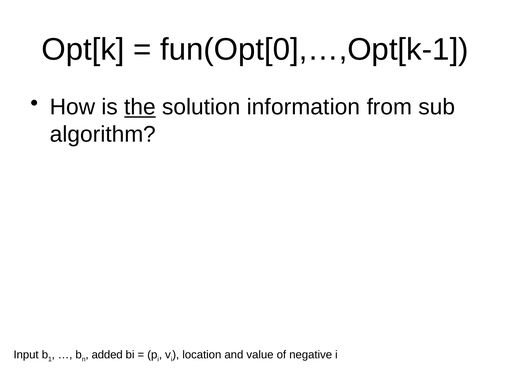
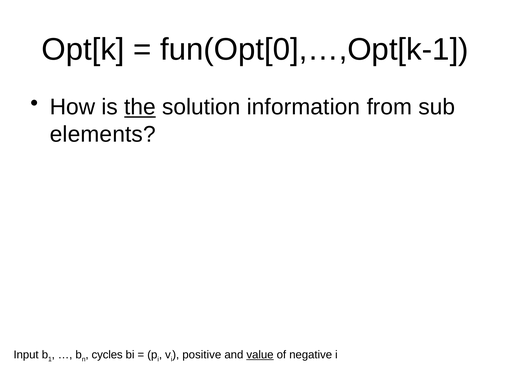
algorithm: algorithm -> elements (103, 134)
added: added -> cycles (107, 355)
location: location -> positive (202, 355)
value underline: none -> present (260, 355)
